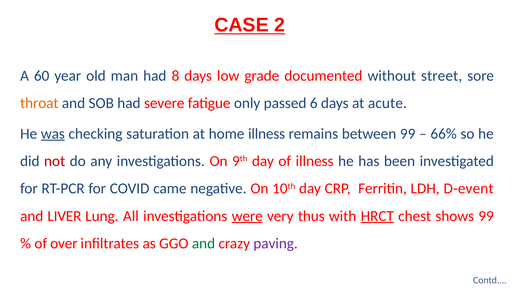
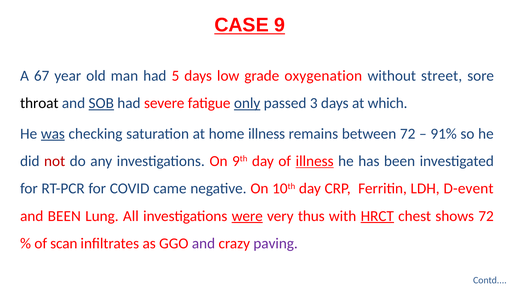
2: 2 -> 9 (280, 25)
60: 60 -> 67 (42, 76)
8: 8 -> 5 (175, 76)
documented: documented -> oxygenation (323, 76)
throat colour: orange -> black (39, 103)
SOB underline: none -> present (101, 103)
only underline: none -> present (247, 103)
6: 6 -> 3 (314, 103)
acute: acute -> which (388, 103)
between 99: 99 -> 72 (408, 134)
66%: 66% -> 91% (444, 134)
illness underline: none -> present (315, 161)
and LIVER: LIVER -> BEEN (64, 216)
shows 99: 99 -> 72 (486, 216)
over: over -> scan (64, 243)
and colour: green -> purple (203, 243)
